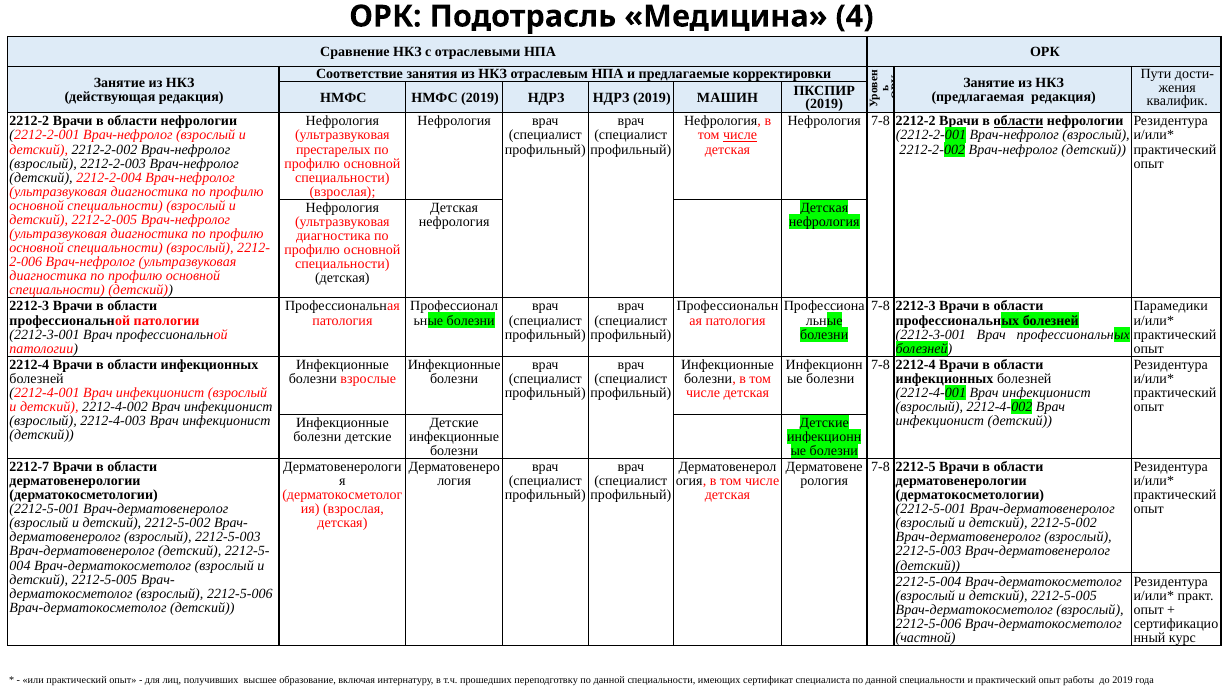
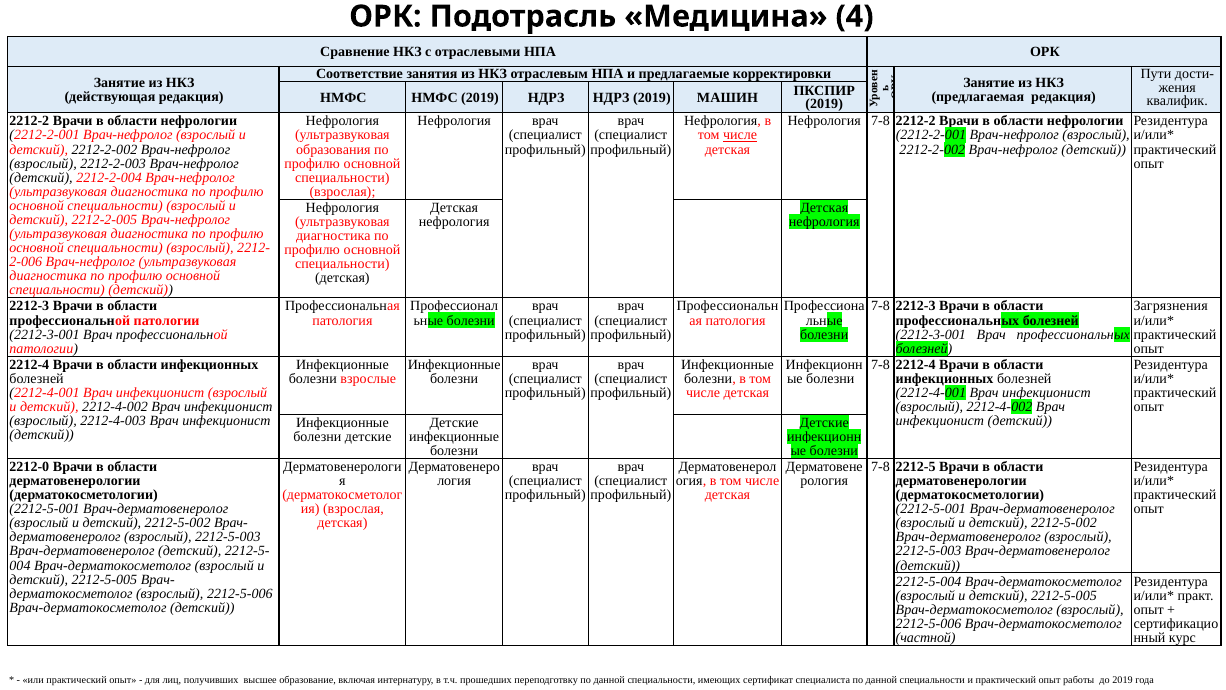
области underline: present -> none (1019, 121)
престарелых: престарелых -> образования (333, 149)
Парамедики: Парамедики -> Загрязнения (1171, 306)
2212-7: 2212-7 -> 2212-0 (29, 467)
